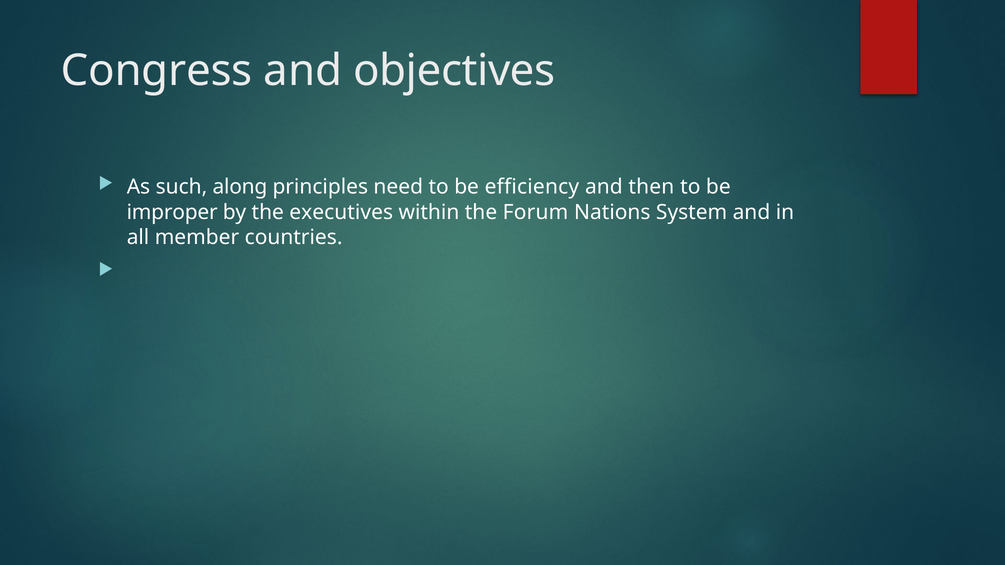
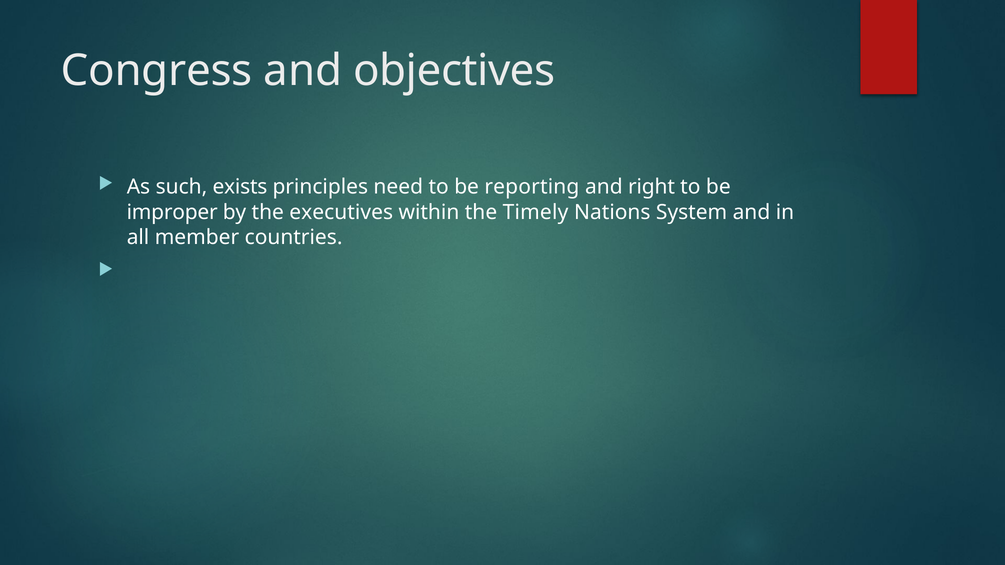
along: along -> exists (240, 187)
efficiency: efficiency -> reporting (532, 187)
then: then -> right (652, 187)
Forum: Forum -> Timely (536, 212)
